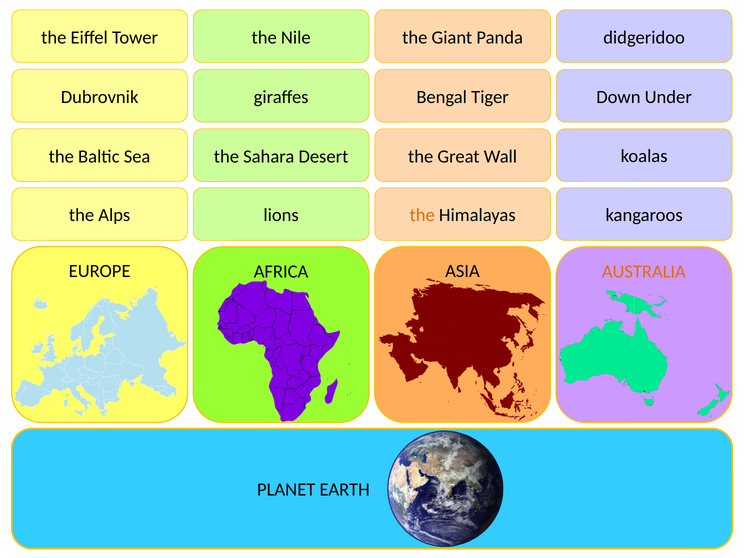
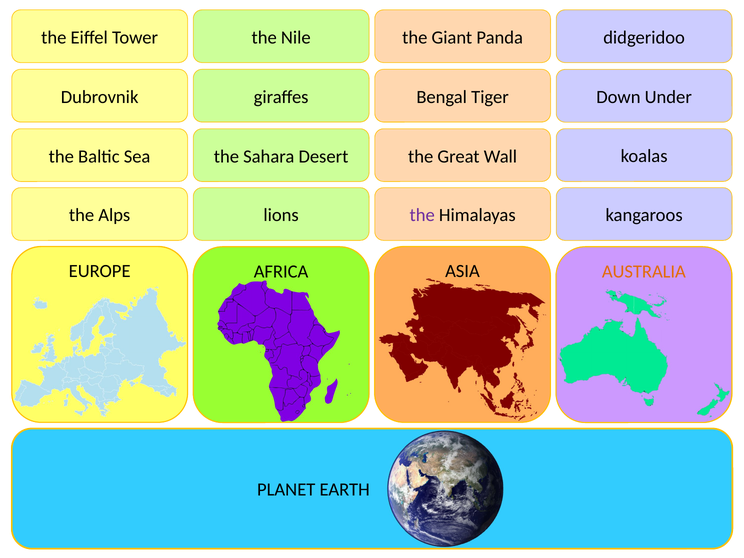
the colour: orange -> purple (422, 215)
